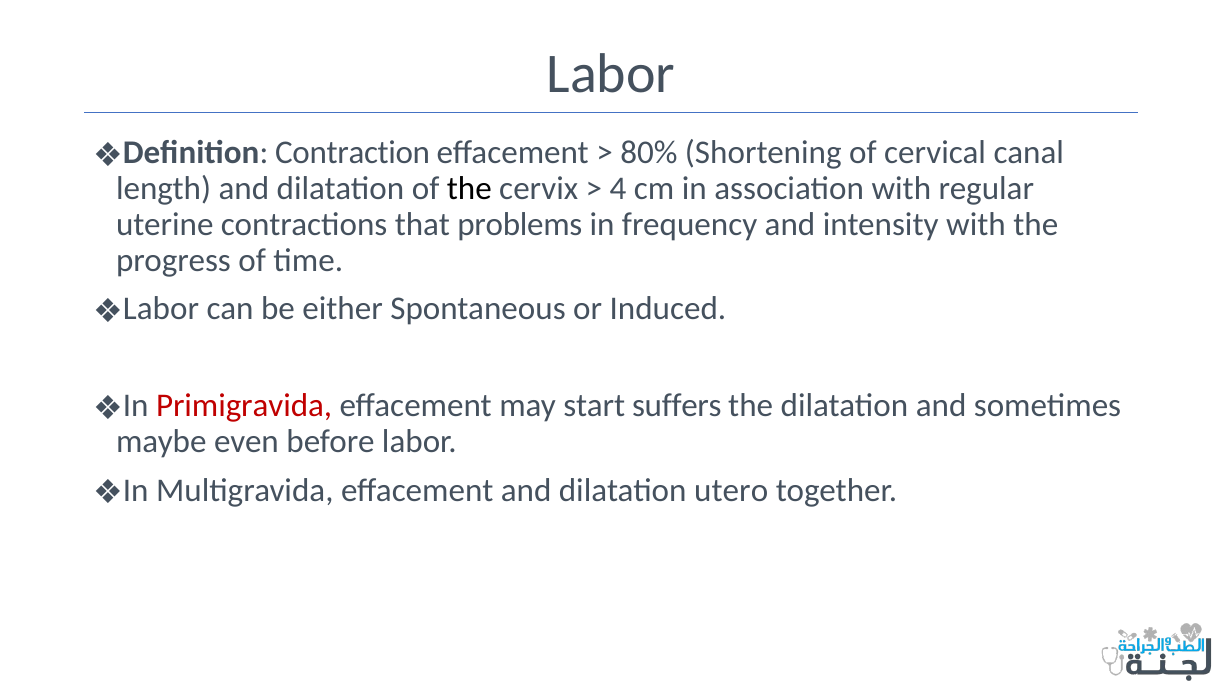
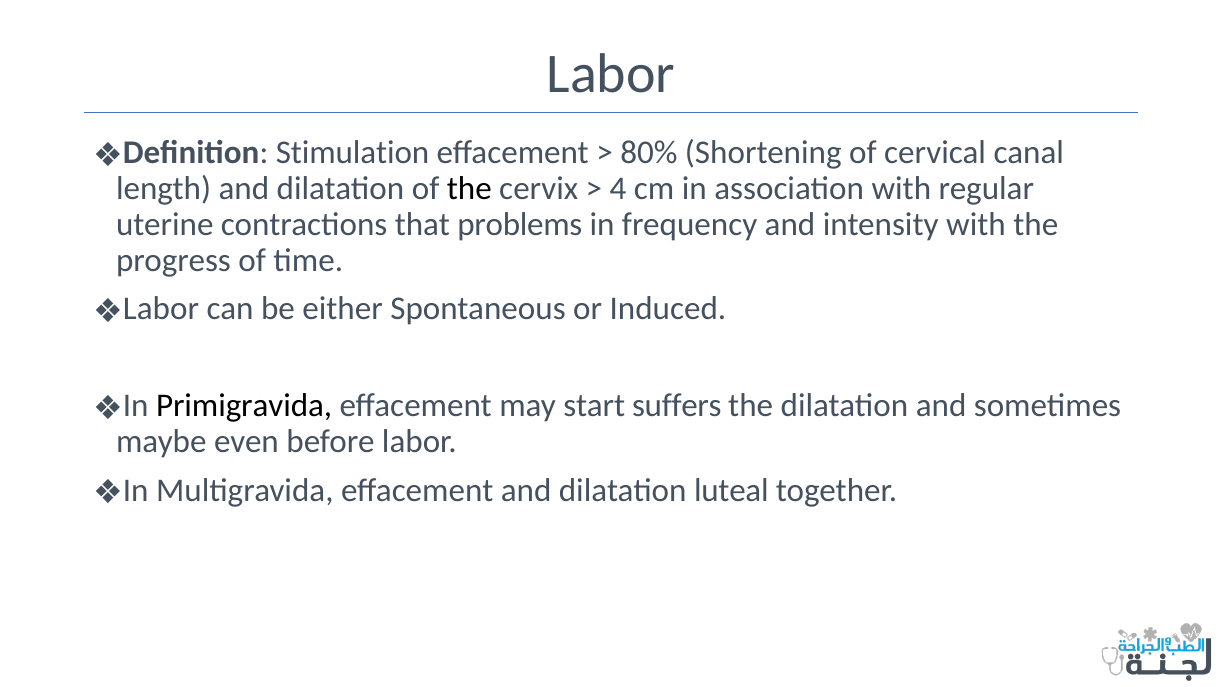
Contraction: Contraction -> Stimulation (353, 153)
Primigravida colour: red -> black (244, 406)
utero: utero -> luteal (731, 491)
